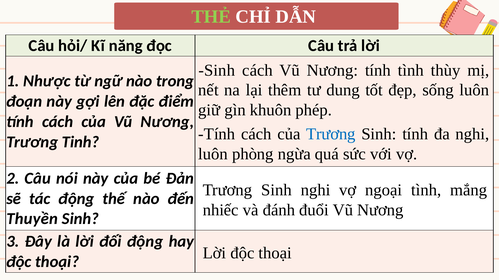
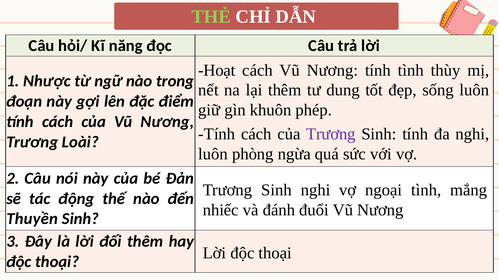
Sinh: Sinh -> Hoạt (217, 70)
Trương colour: blue -> purple (331, 134)
Tinh: Tinh -> Loài (80, 142)
đối động: động -> thêm (145, 242)
